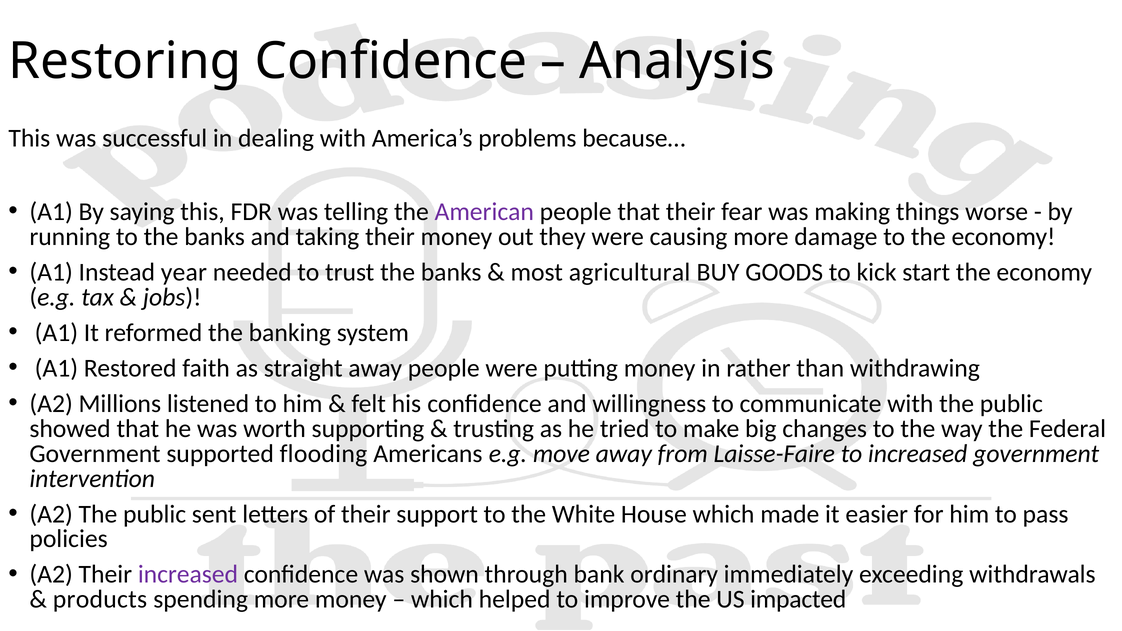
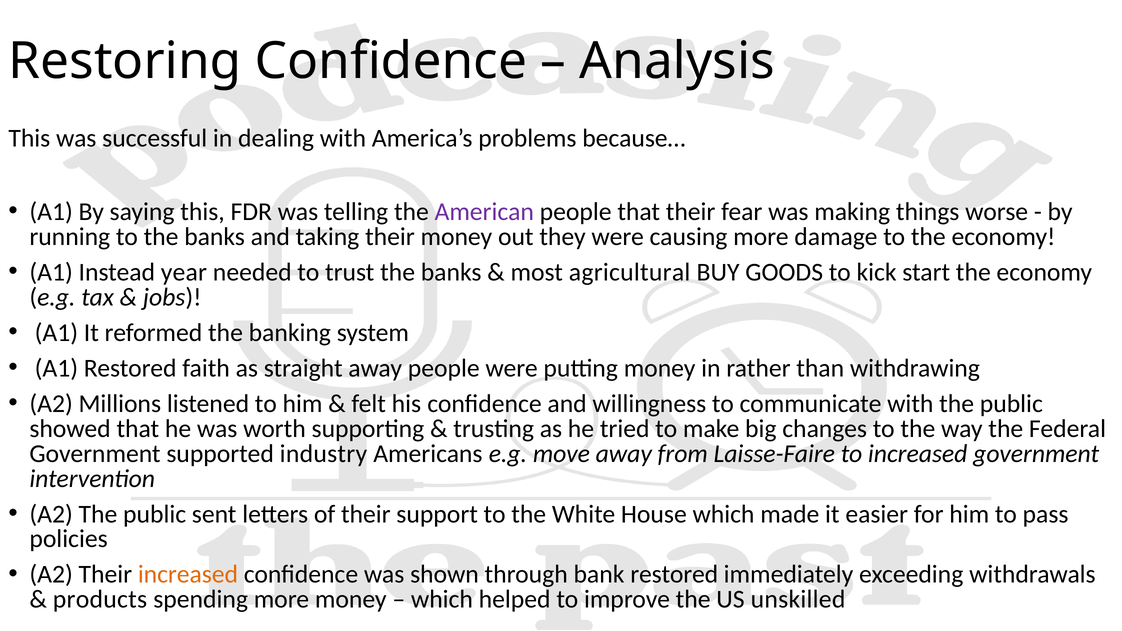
flooding: flooding -> industry (323, 454)
increased colour: purple -> orange (188, 575)
bank ordinary: ordinary -> restored (674, 575)
impacted: impacted -> unskilled (798, 600)
